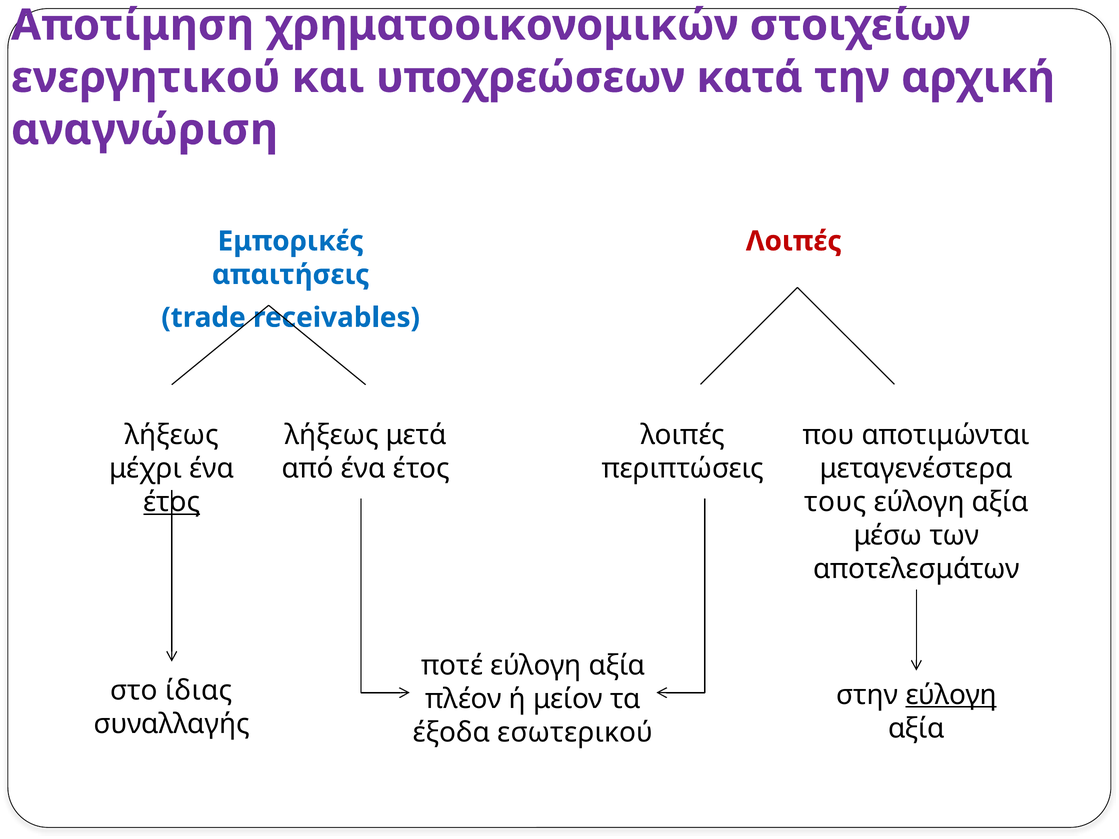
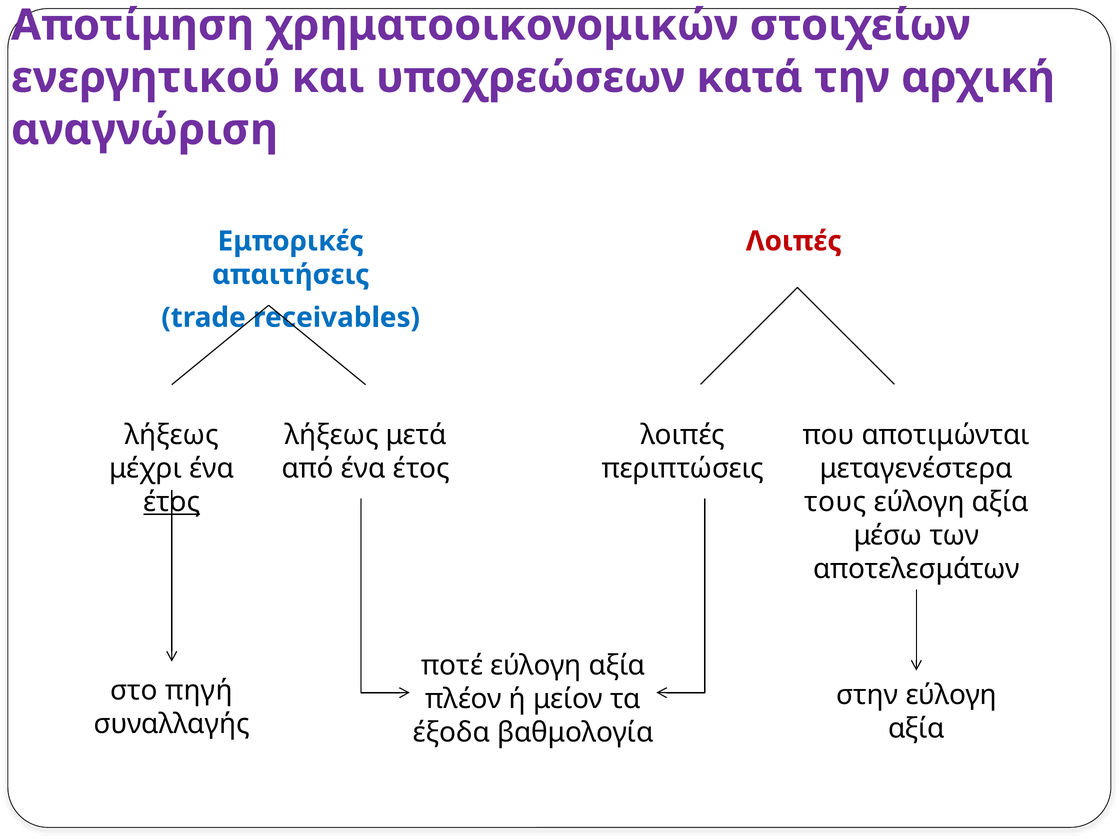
ίδιας: ίδιας -> πηγή (199, 691)
εύλογη underline: present -> none (951, 695)
εσωτερικού: εσωτερικού -> βαθμολογία (575, 733)
